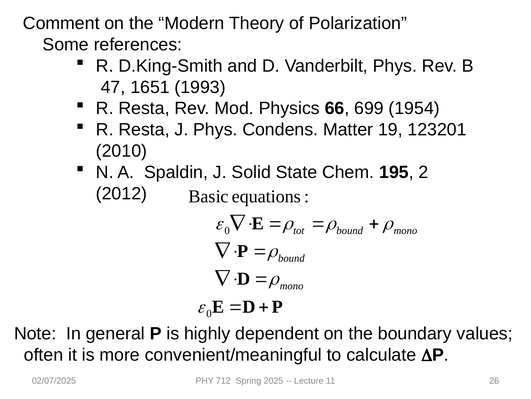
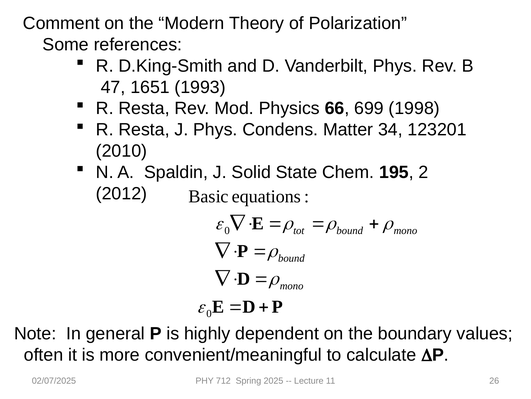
1954: 1954 -> 1998 (414, 108)
19: 19 -> 34 (390, 129)
